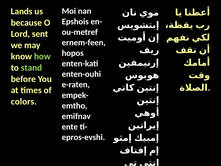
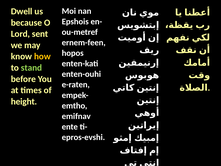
Lands: Lands -> Dwell (22, 11)
how colour: light green -> yellow (42, 56)
colors: colors -> height (24, 101)
